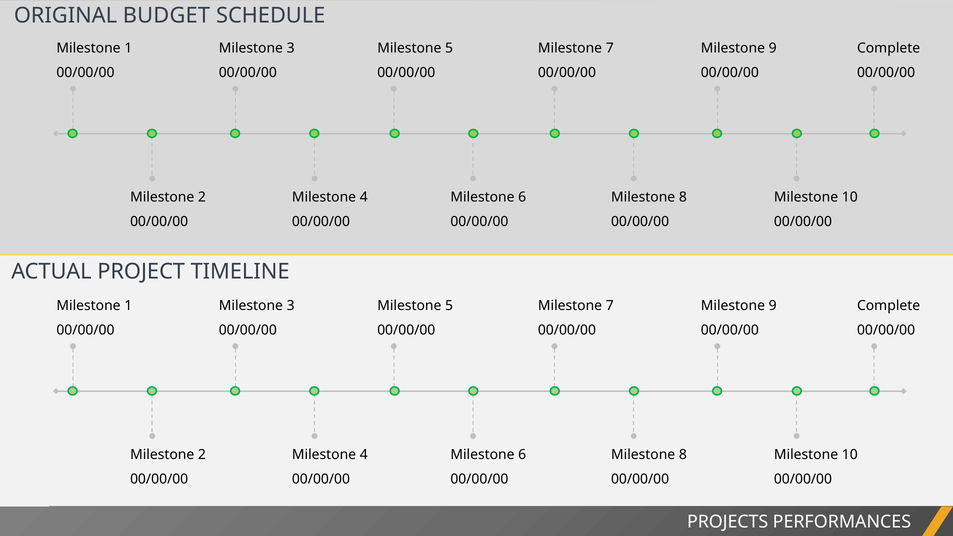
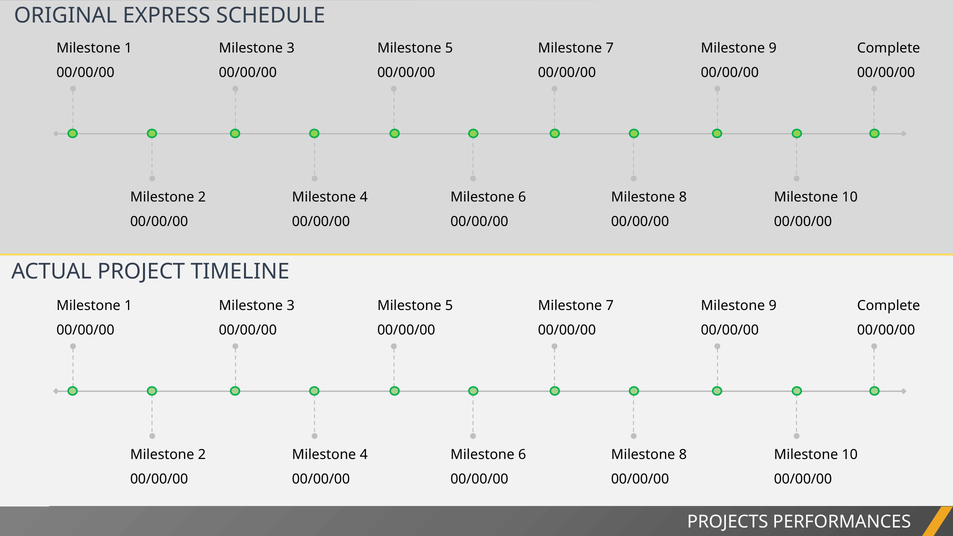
BUDGET: BUDGET -> EXPRESS (167, 16)
